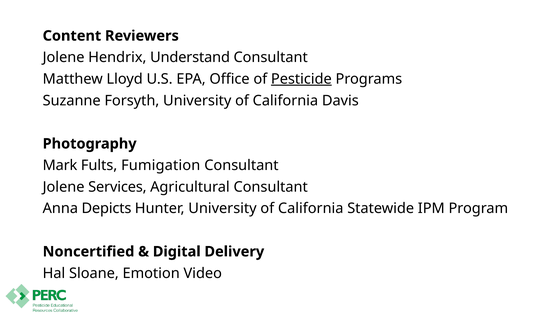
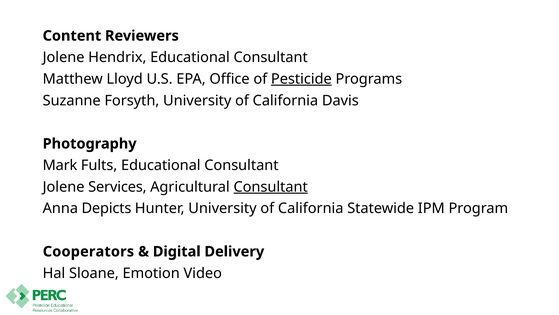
Hendrix Understand: Understand -> Educational (190, 57)
Fults Fumigation: Fumigation -> Educational (161, 165)
Consultant underline: none -> present (271, 187)
Noncertified: Noncertified -> Cooperators (88, 251)
